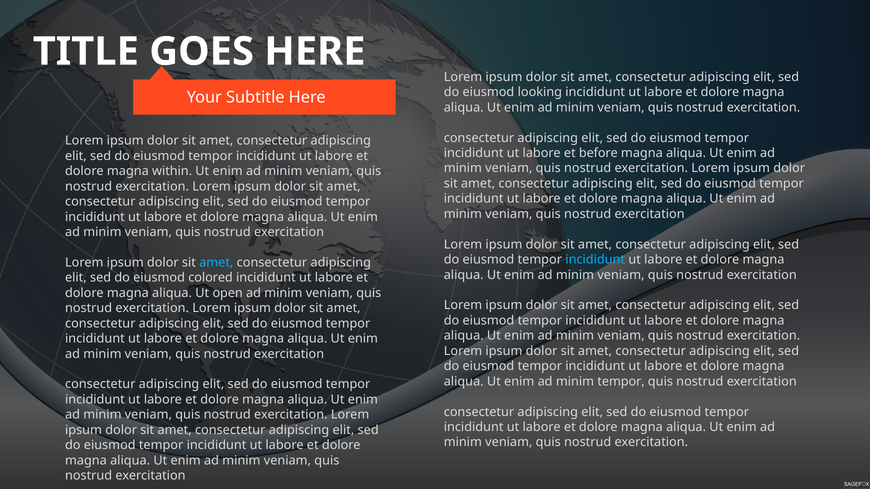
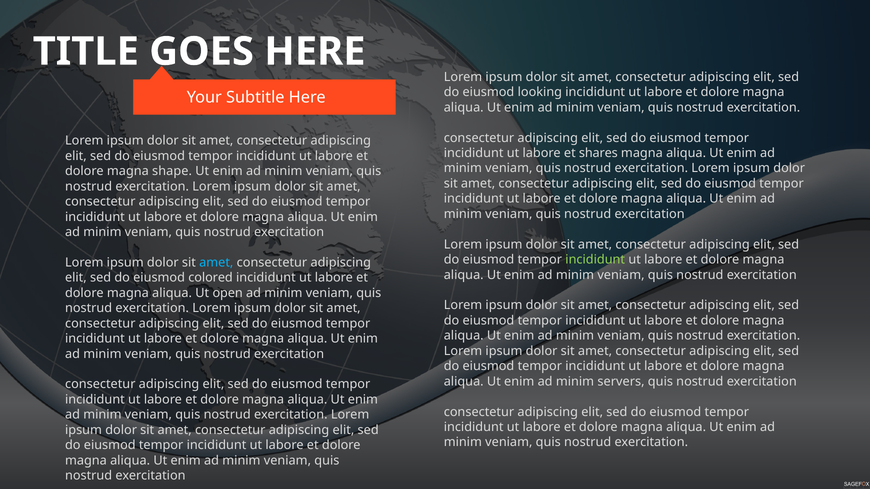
before: before -> shares (598, 153)
within: within -> shape (172, 171)
incididunt colour: light blue -> light green (595, 260)
minim tempor: tempor -> servers (621, 382)
